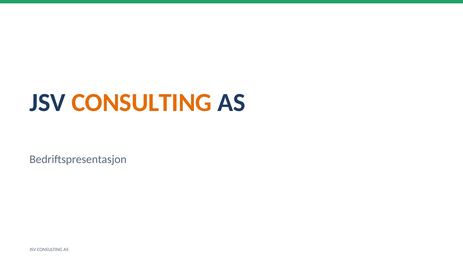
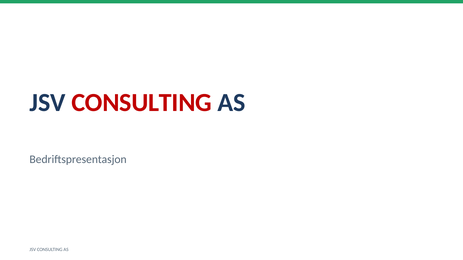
CONSULTING colour: orange -> red (142, 103)
